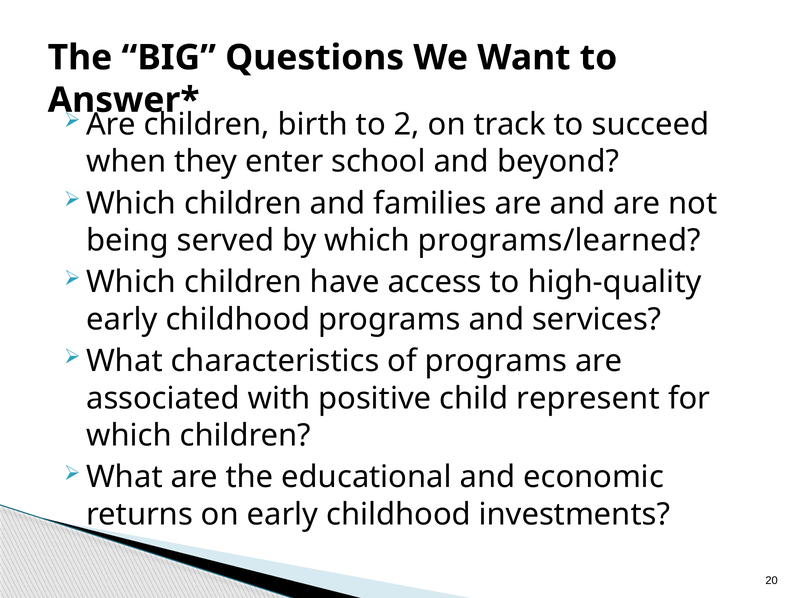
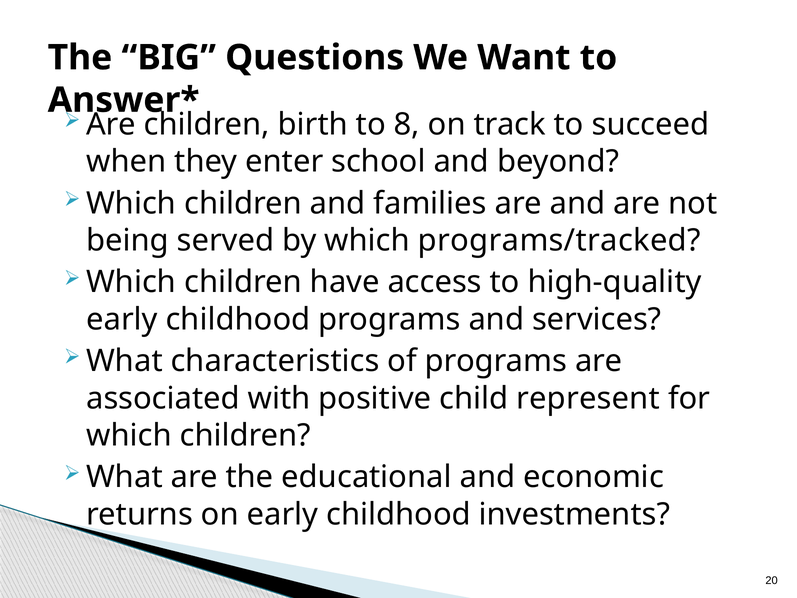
2: 2 -> 8 (407, 124)
programs/learned: programs/learned -> programs/tracked (559, 240)
